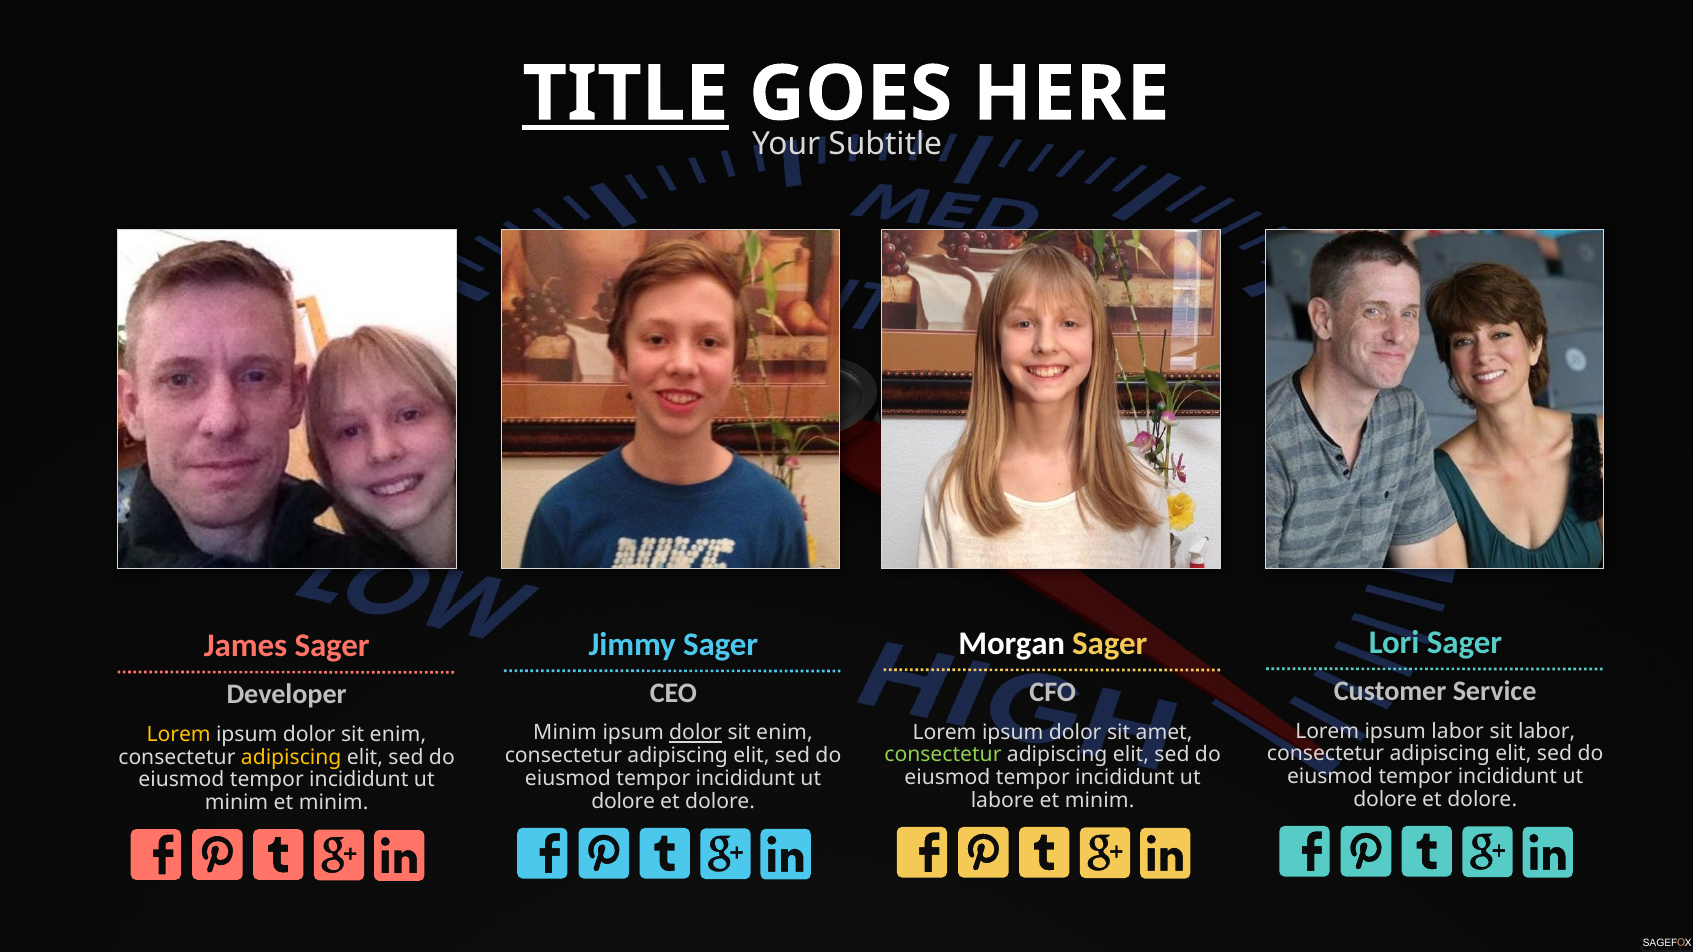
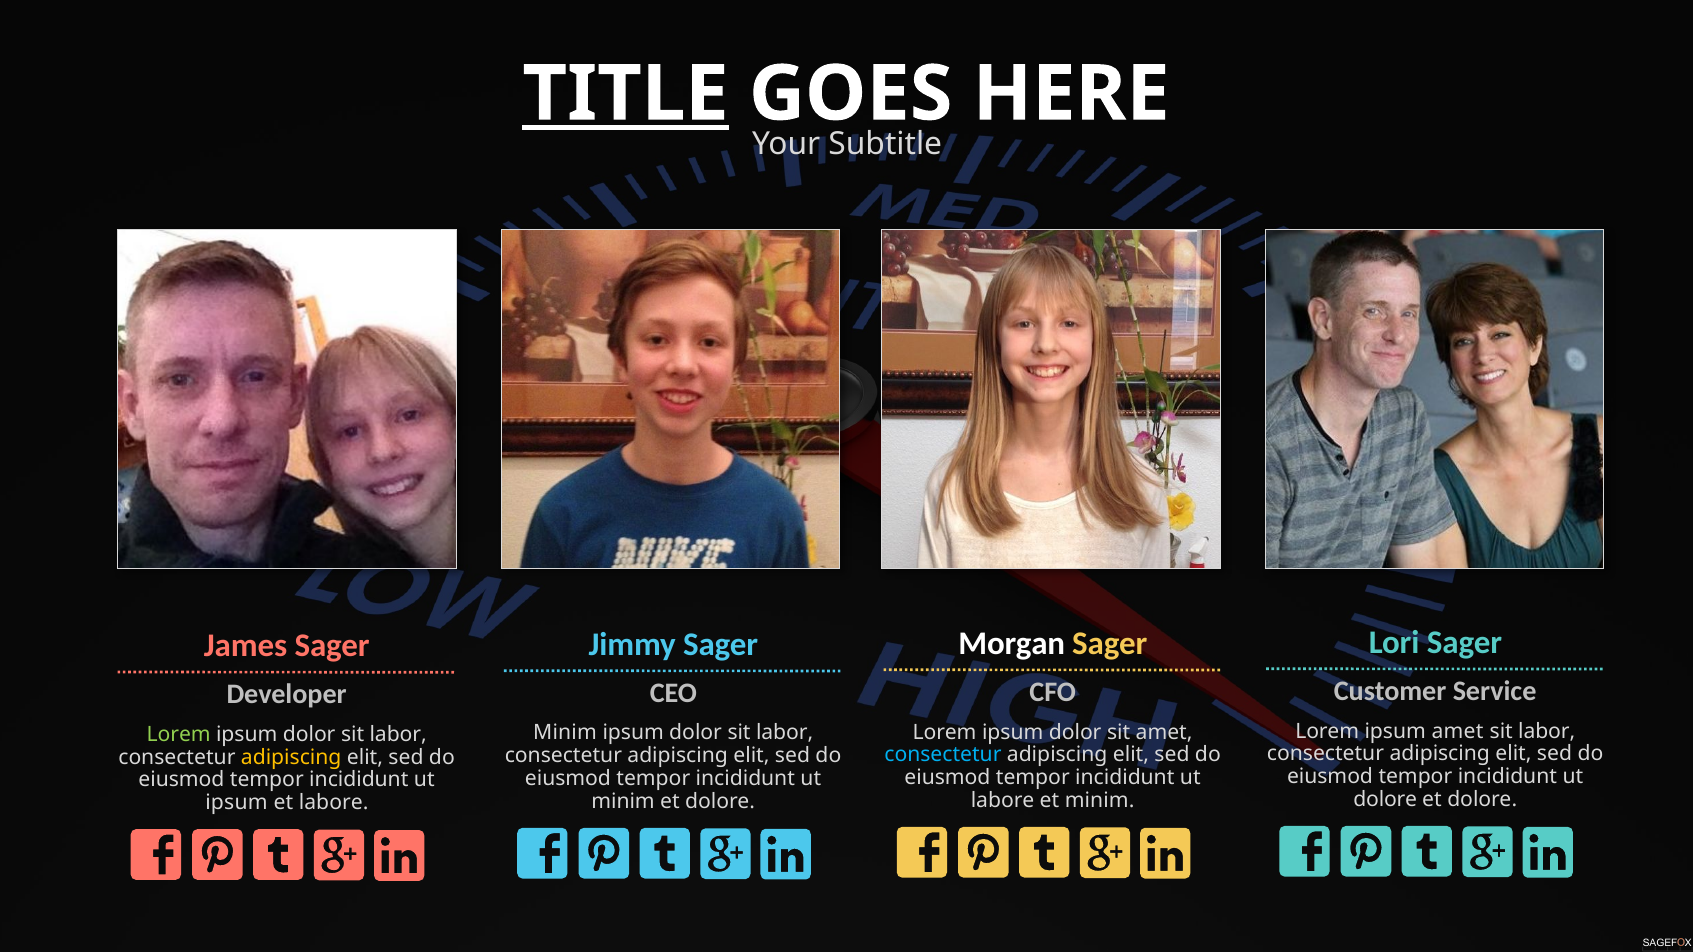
ipsum labor: labor -> amet (1458, 731)
dolor underline: present -> none (696, 733)
enim: enim -> labor (785, 733)
Lorem colour: yellow -> light green (179, 735)
enim: enim -> labor (398, 735)
consectetur colour: light green -> light blue (943, 755)
dolore: dolore -> minim (623, 802)
minim: minim -> ipsum (236, 803)
minim: minim -> labore (334, 803)
